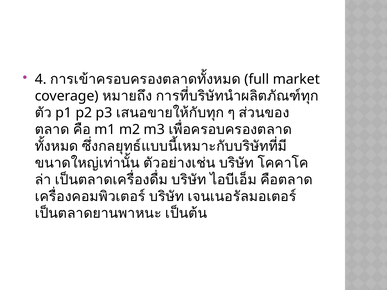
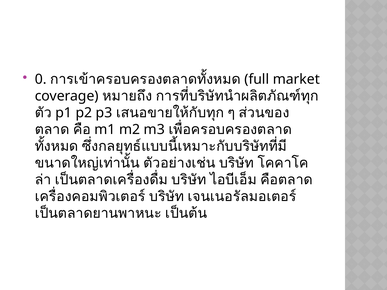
4: 4 -> 0 (41, 79)
